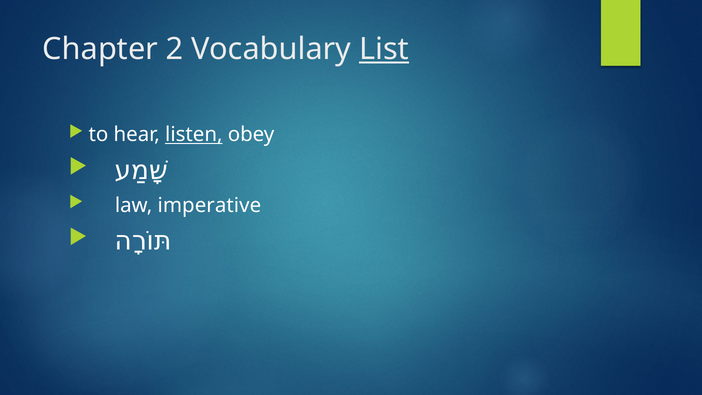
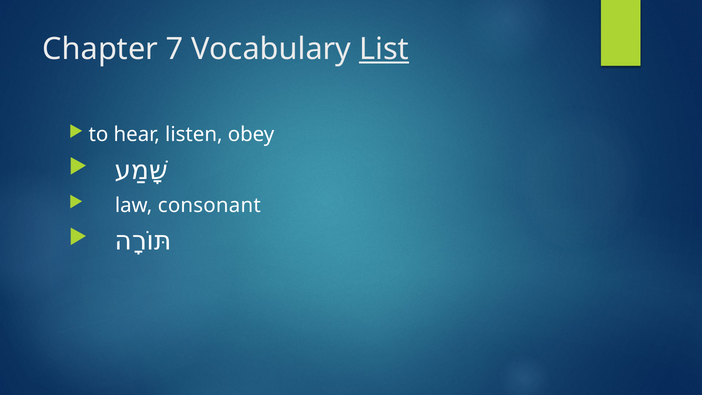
2: 2 -> 7 (175, 49)
listen underline: present -> none (194, 135)
imperative: imperative -> consonant (209, 205)
